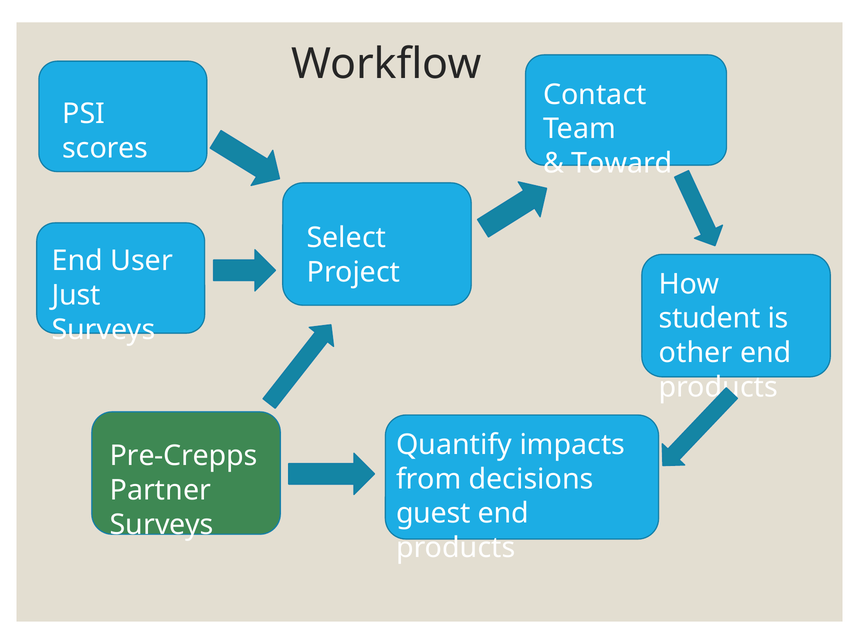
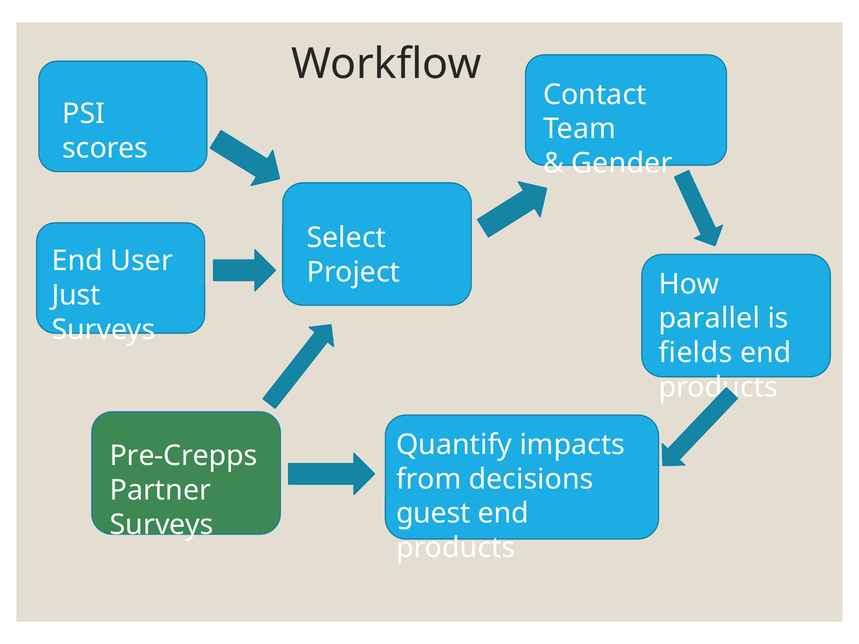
Toward: Toward -> Gender (622, 163)
student: student -> parallel (709, 319)
other: other -> fields (696, 353)
